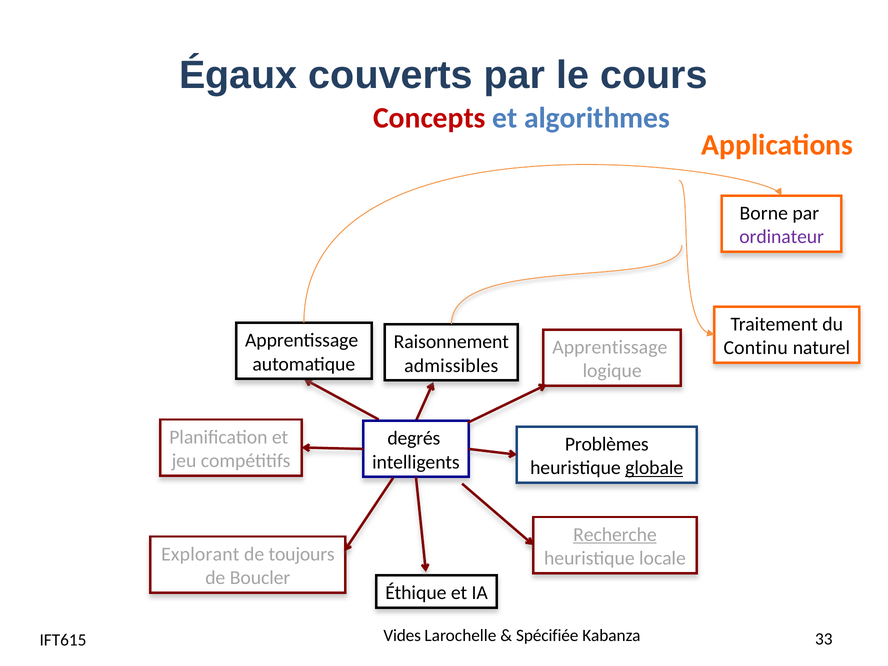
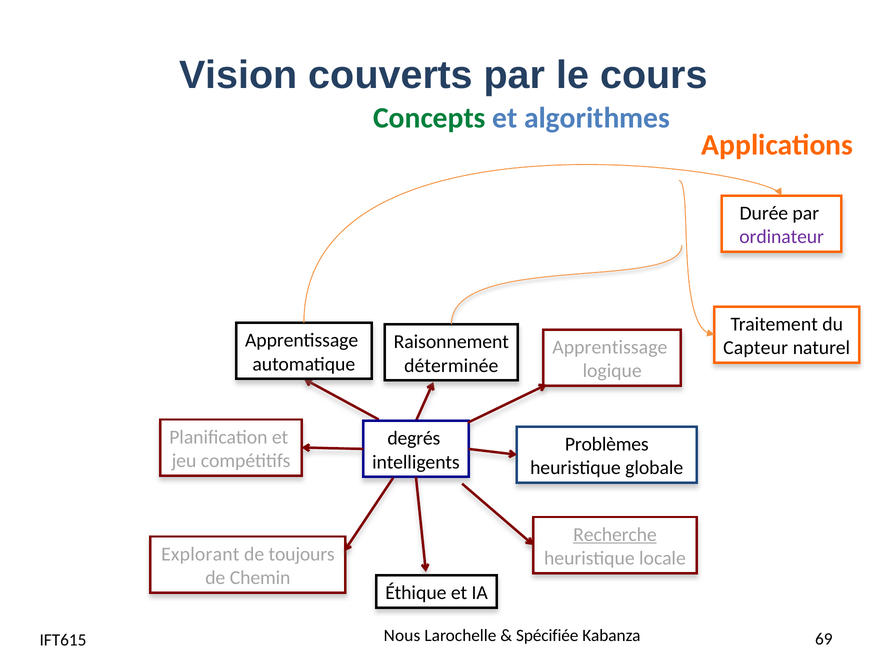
Égaux: Égaux -> Vision (238, 75)
Concepts colour: red -> green (429, 118)
Borne: Borne -> Durée (764, 213)
Continu: Continu -> Capteur (756, 348)
admissibles: admissibles -> déterminée (451, 366)
globale underline: present -> none (654, 468)
Boucler: Boucler -> Chemin (260, 578)
Vides: Vides -> Nous (402, 636)
33: 33 -> 69 (824, 639)
